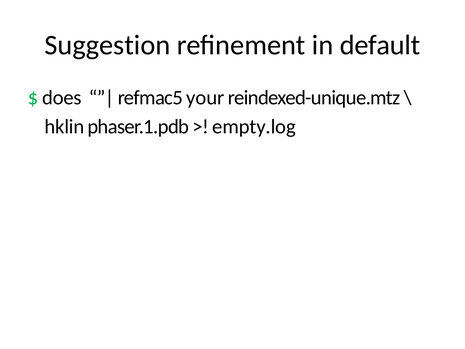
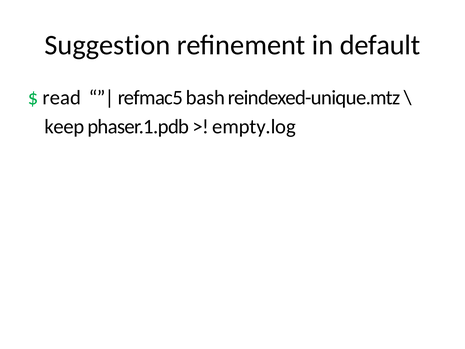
does: does -> read (62, 98)
your: your -> bash (205, 98)
hklin: hklin -> keep (64, 127)
